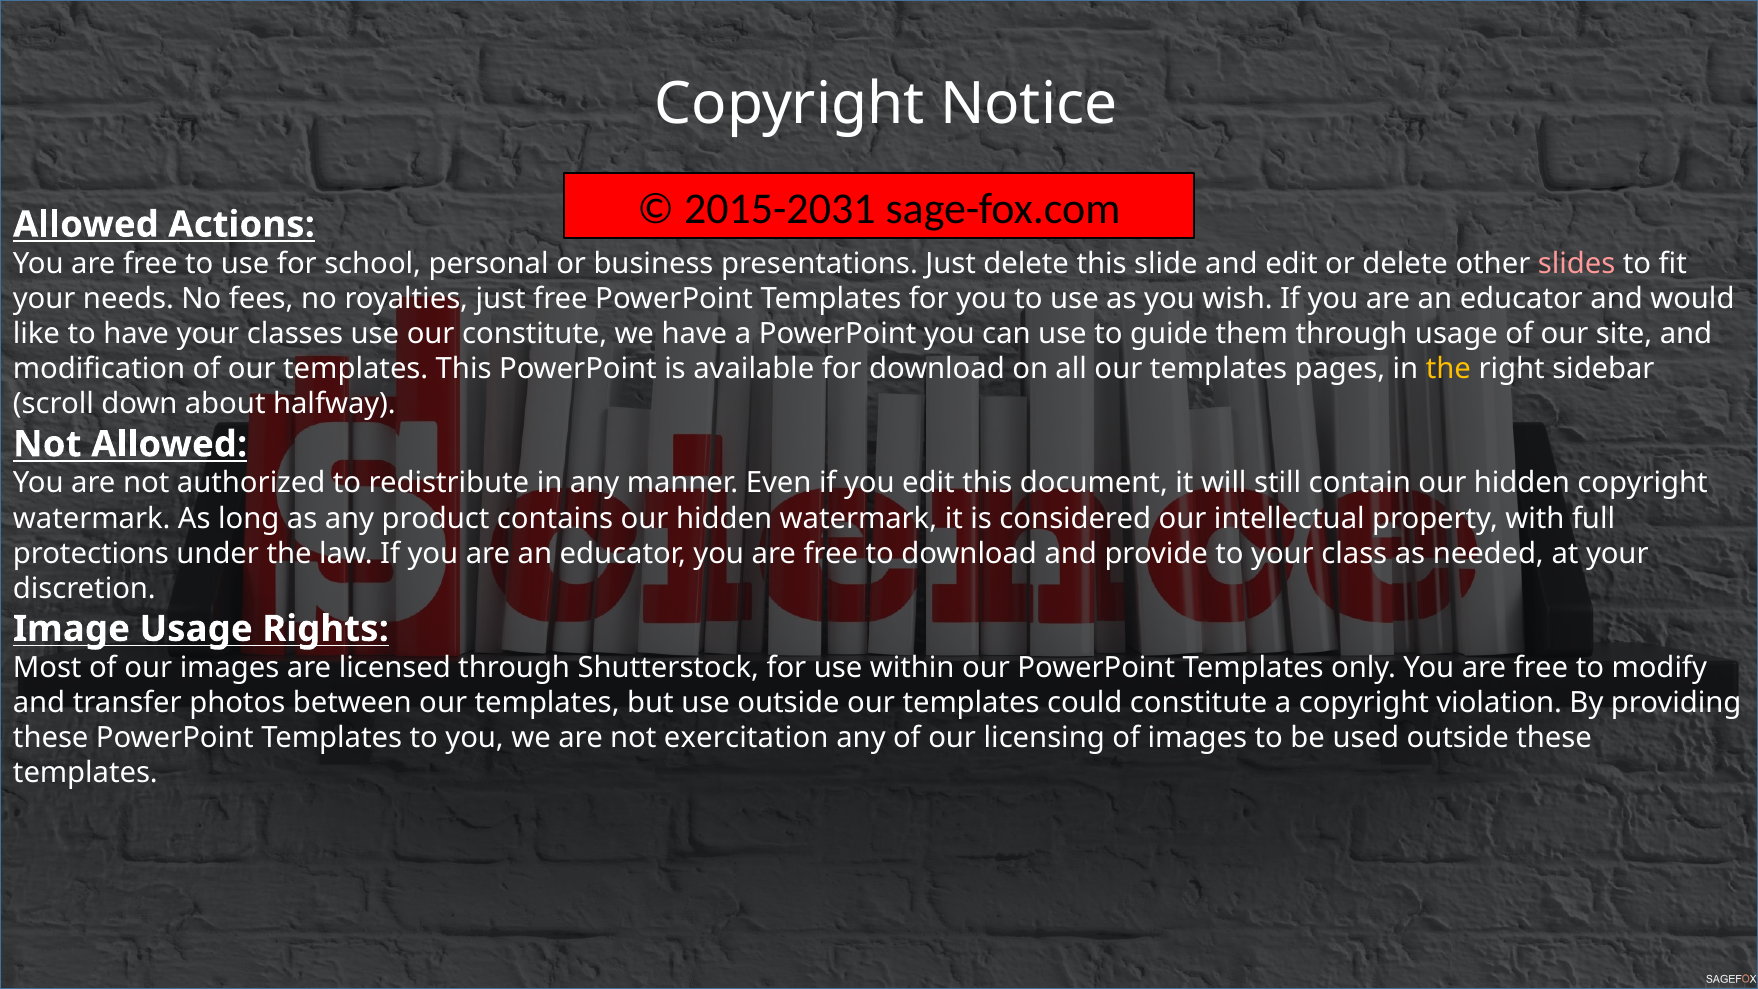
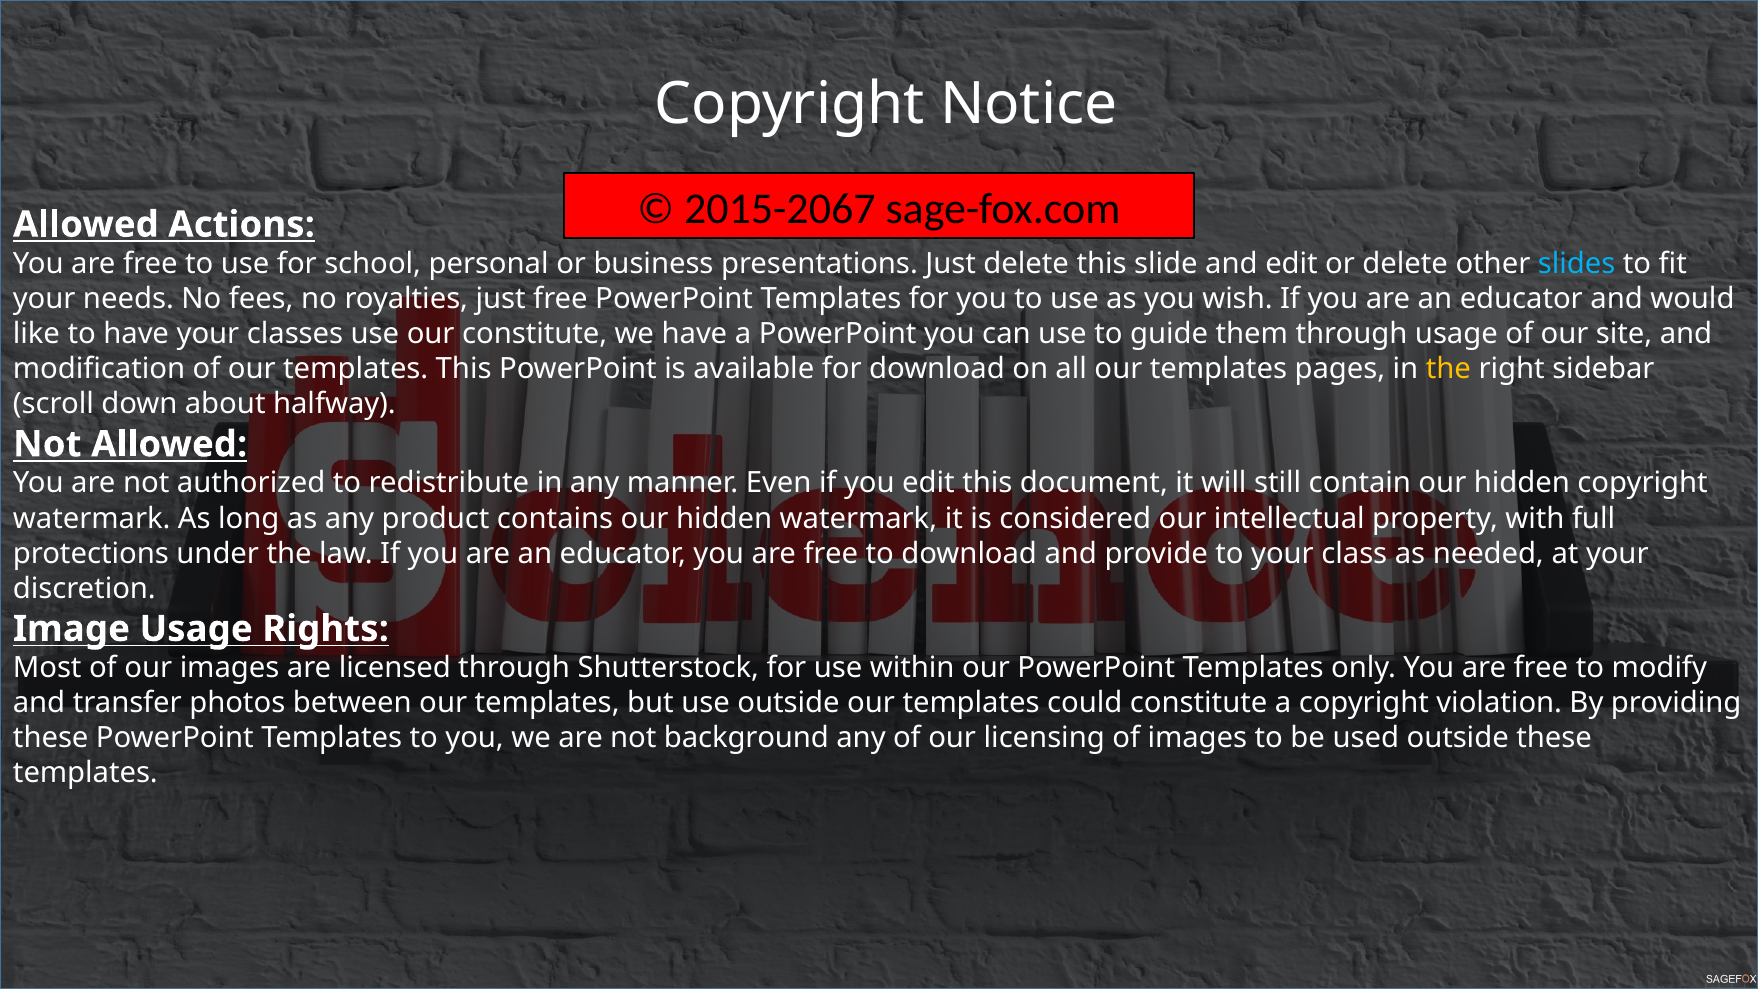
2015-2031: 2015-2031 -> 2015-2067 (780, 209)
slides colour: pink -> light blue (1577, 264)
exercitation: exercitation -> background (746, 738)
